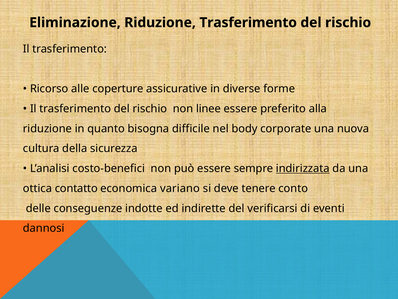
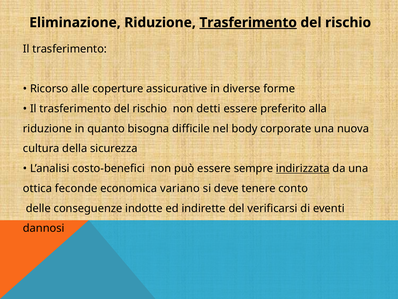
Trasferimento underline: none -> present (248, 23)
linee: linee -> detti (208, 109)
contatto: contatto -> feconde (76, 188)
